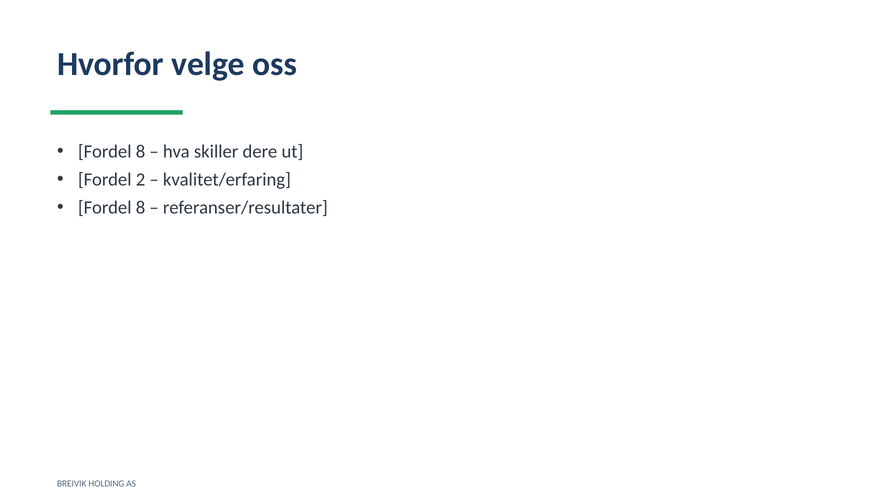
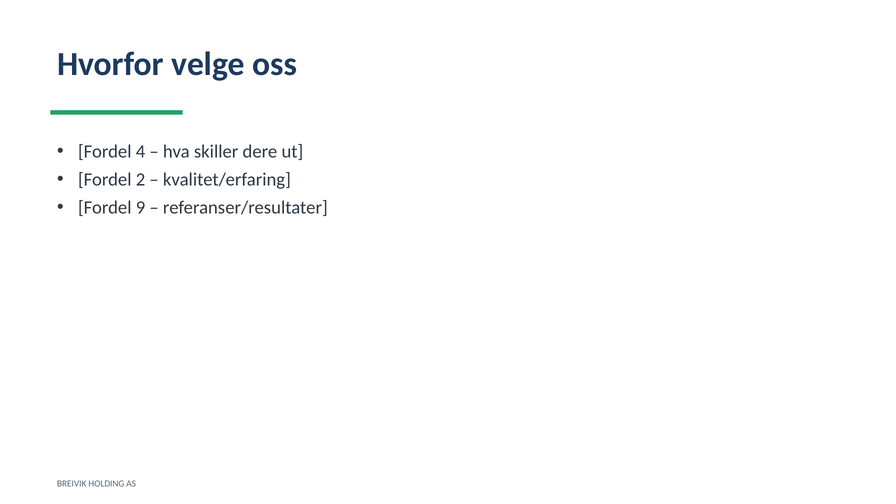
8: 8 -> 4 (141, 152)
8: 8 -> 9 (141, 208)
